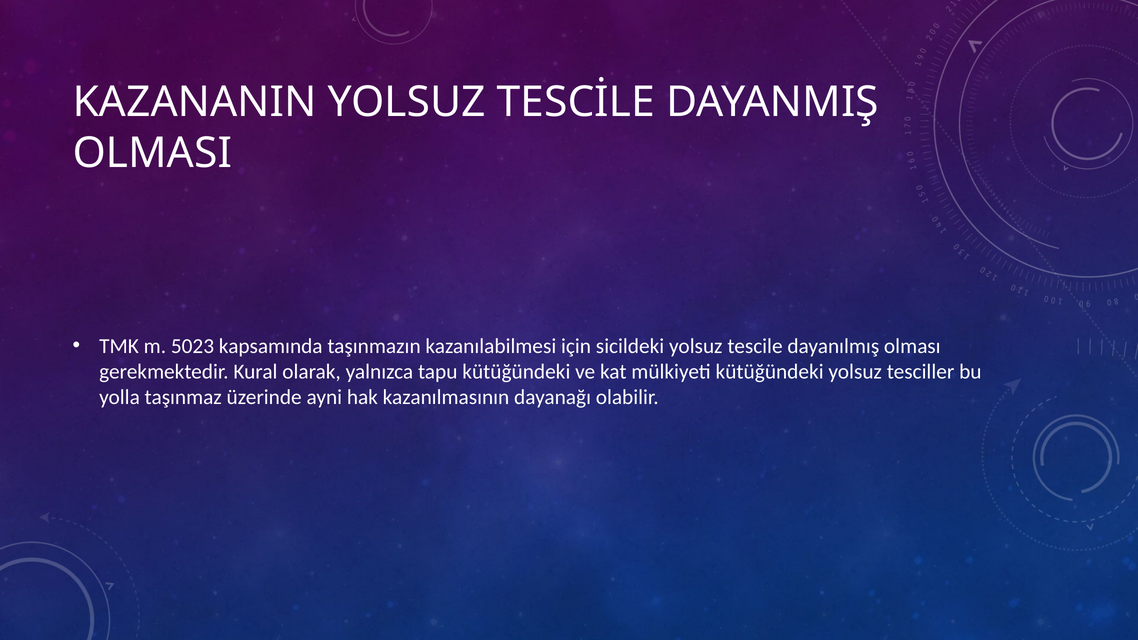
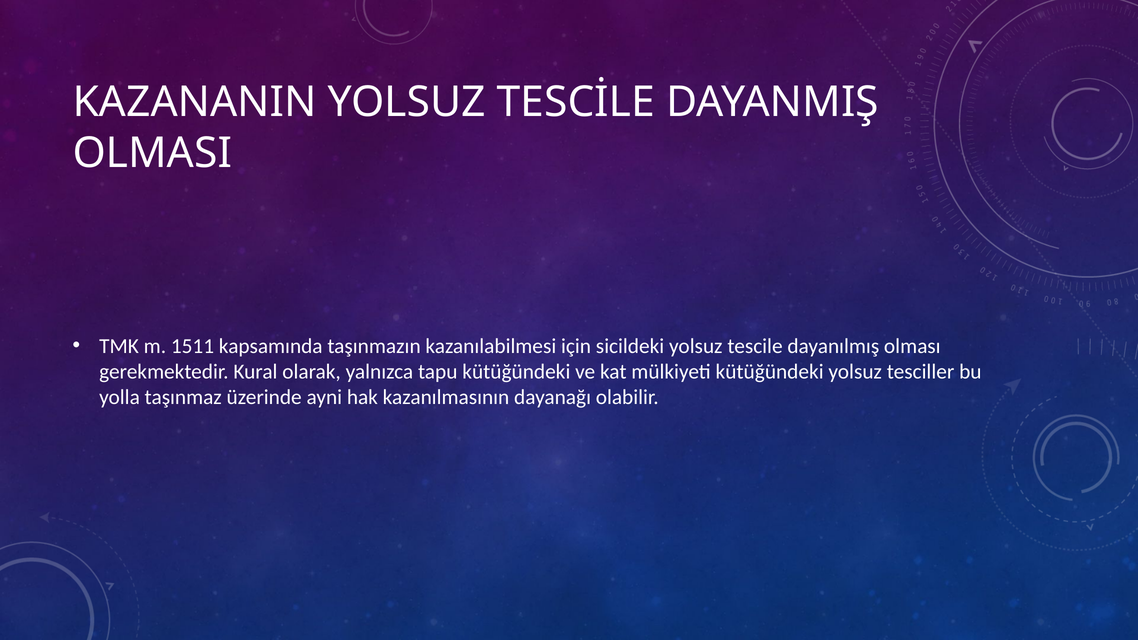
5023: 5023 -> 1511 (192, 346)
